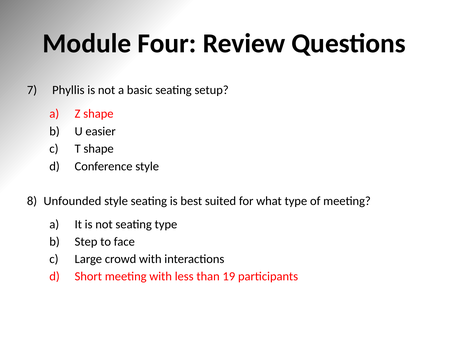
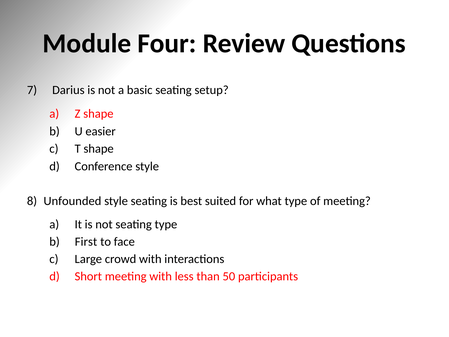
Phyllis: Phyllis -> Darius (68, 90)
Step: Step -> First (86, 242)
19: 19 -> 50 (229, 276)
